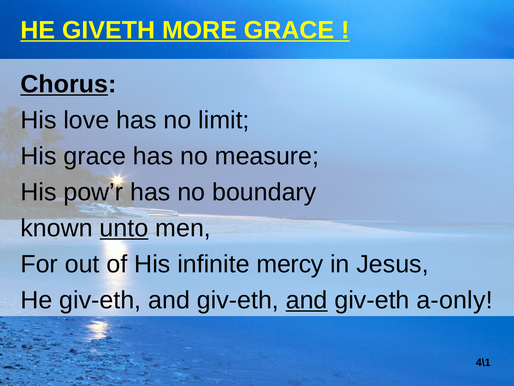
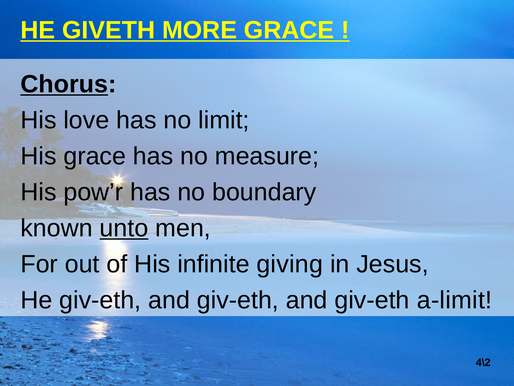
mercy: mercy -> giving (290, 264)
and underline: present -> none (307, 300)
a-only: a-only -> a-limit (455, 300)
4\1: 4\1 -> 4\2 (483, 362)
